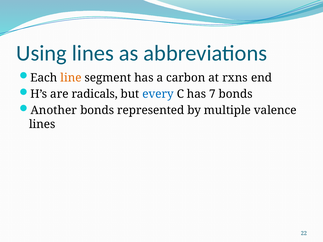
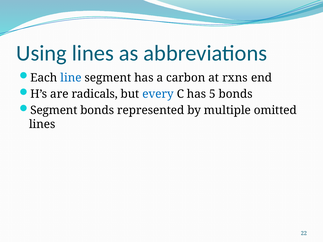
line colour: orange -> blue (71, 78)
7: 7 -> 5 (212, 94)
Another: Another -> Segment (54, 110)
valence: valence -> omitted (275, 110)
